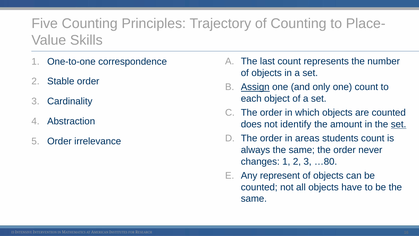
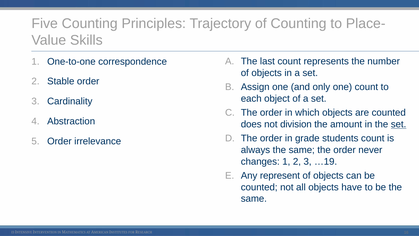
Assign underline: present -> none (255, 87)
identify: identify -> division (296, 124)
areas: areas -> grade (307, 138)
…80: …80 -> …19 (326, 161)
